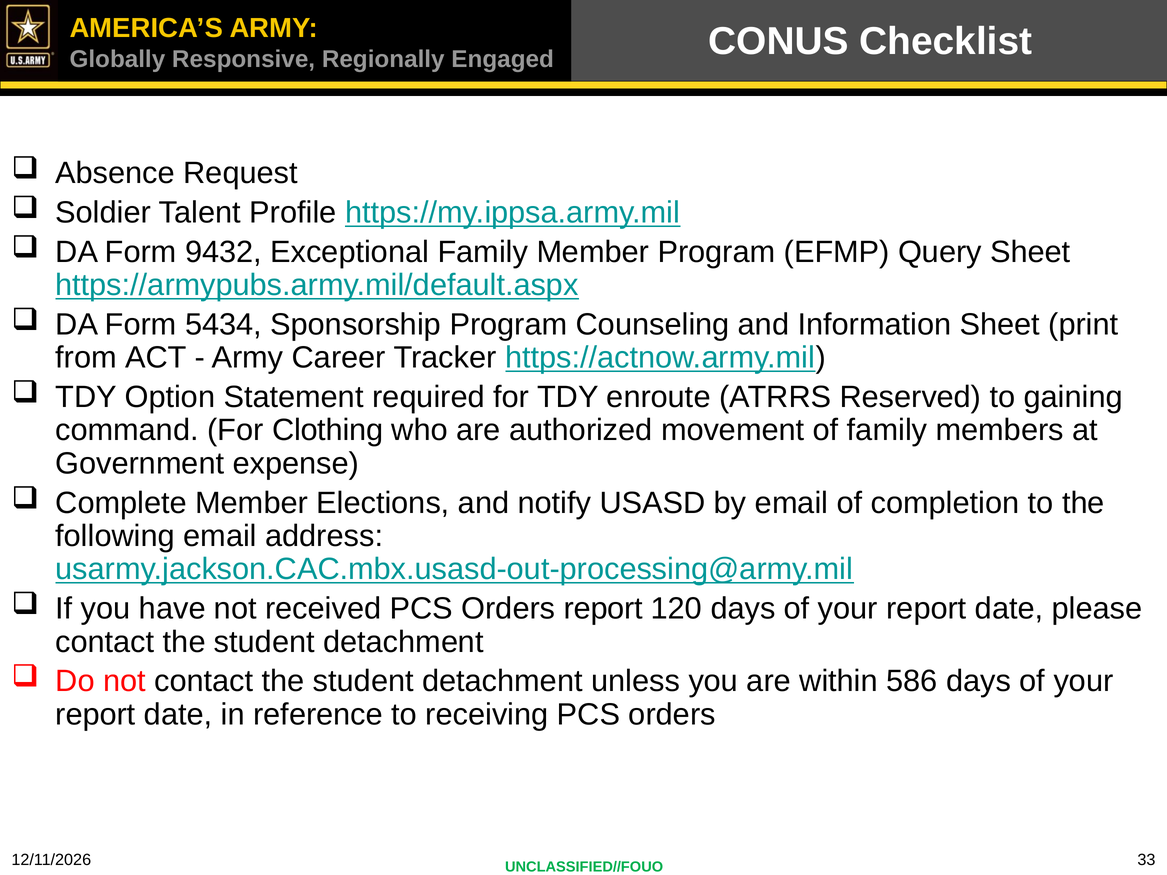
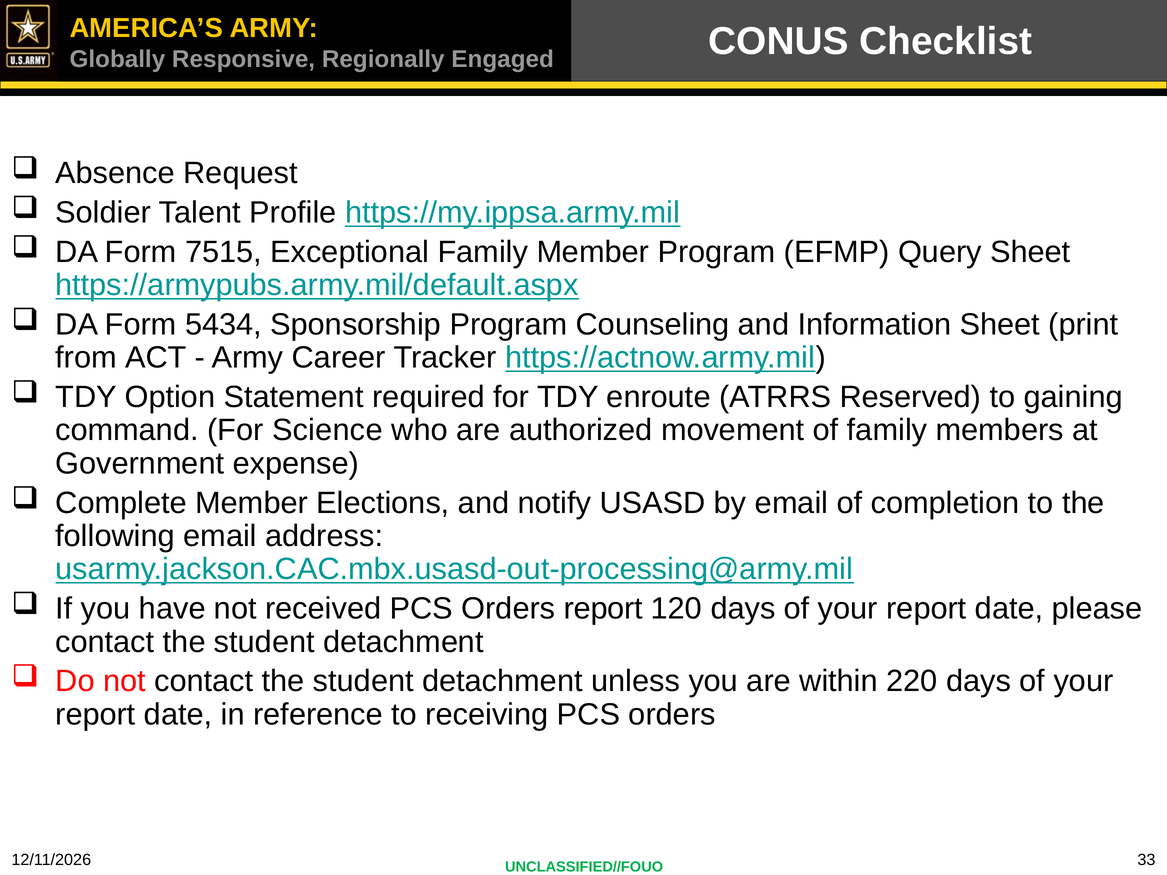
9432: 9432 -> 7515 (223, 252)
Clothing: Clothing -> Science (327, 430)
586: 586 -> 220 (912, 681)
